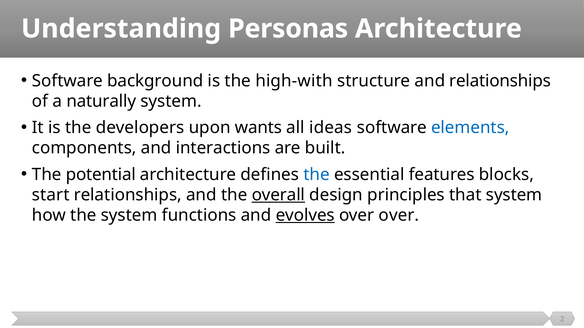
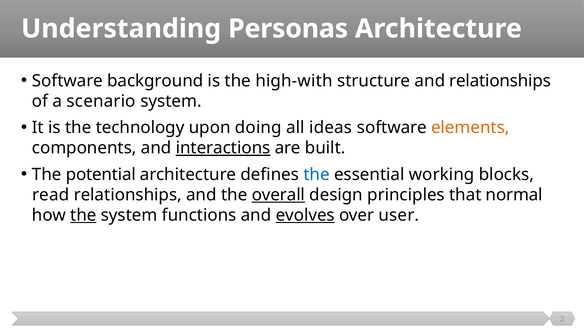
naturally: naturally -> scenario (101, 101)
developers: developers -> technology (140, 128)
wants: wants -> doing (258, 128)
elements colour: blue -> orange (470, 128)
interactions underline: none -> present (223, 148)
features: features -> working (442, 175)
start: start -> read (51, 195)
that system: system -> normal (514, 195)
the underline: none -> present (83, 216)
over over: over -> user (399, 216)
